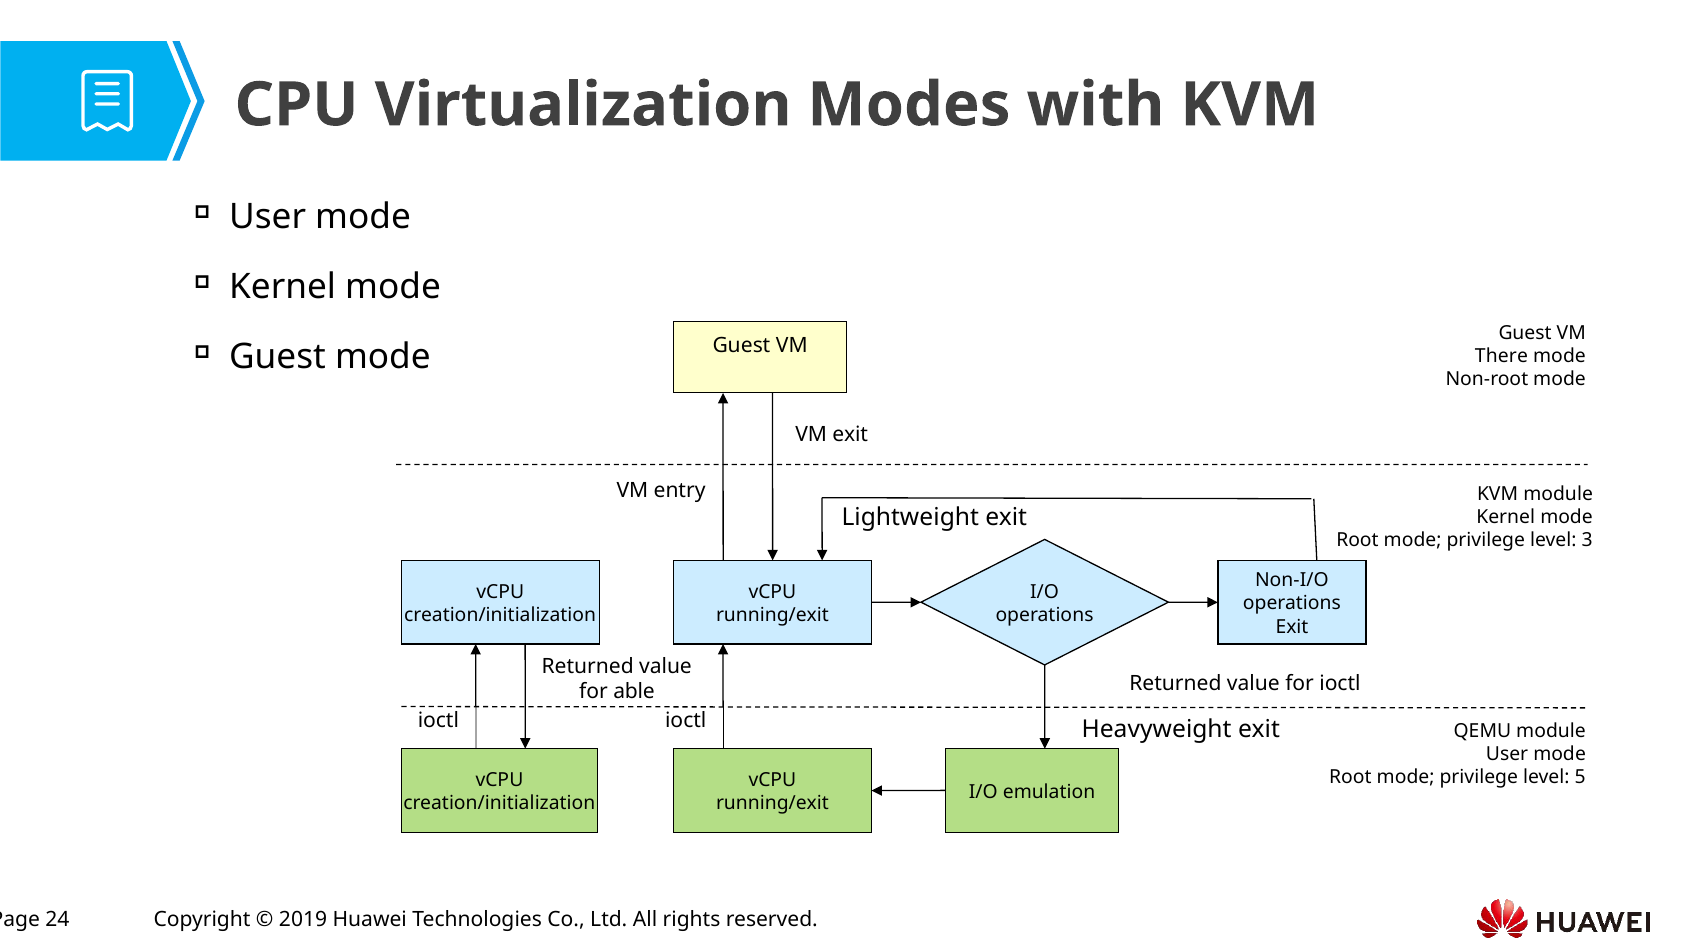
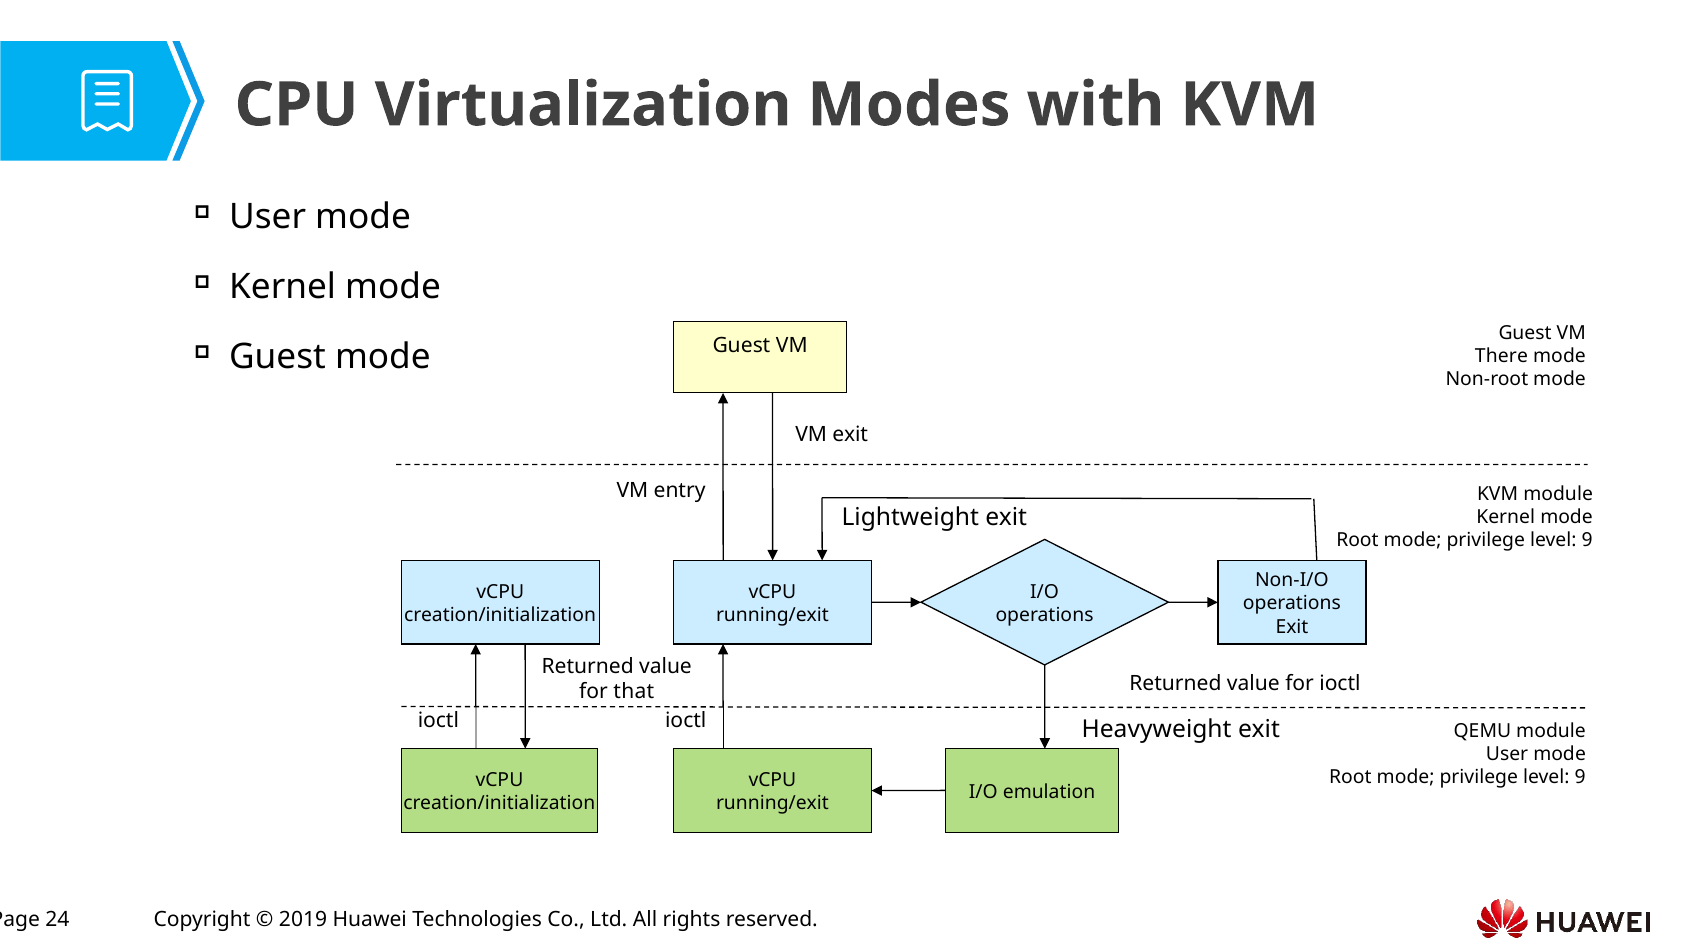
3: 3 -> 9 (1587, 540)
able: able -> that (634, 691)
5: 5 -> 9 (1580, 777)
